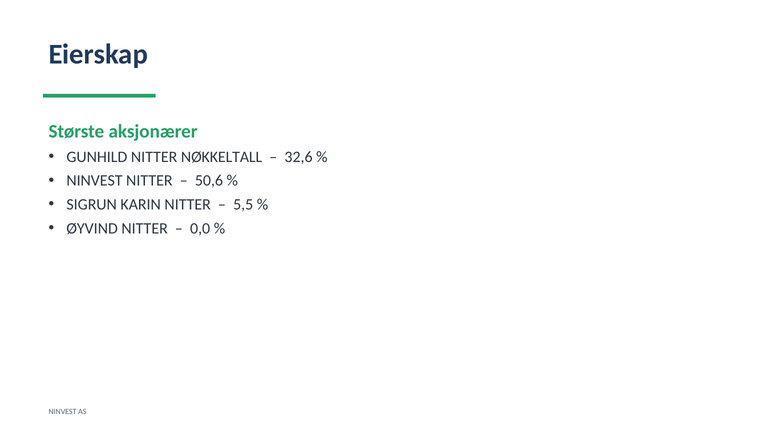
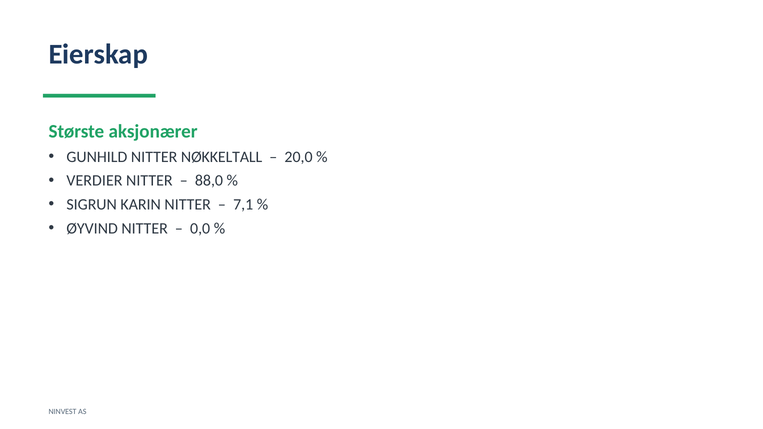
32,6: 32,6 -> 20,0 (299, 157)
NINVEST: NINVEST -> VERDIER (94, 181)
50,6: 50,6 -> 88,0 (209, 181)
5,5: 5,5 -> 7,1 (243, 205)
